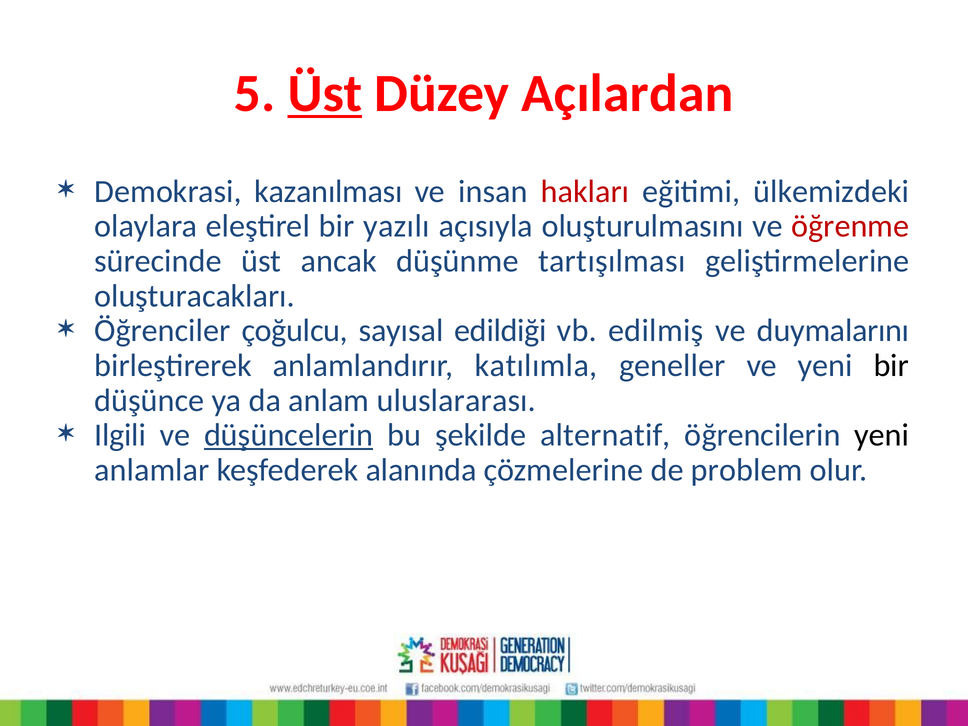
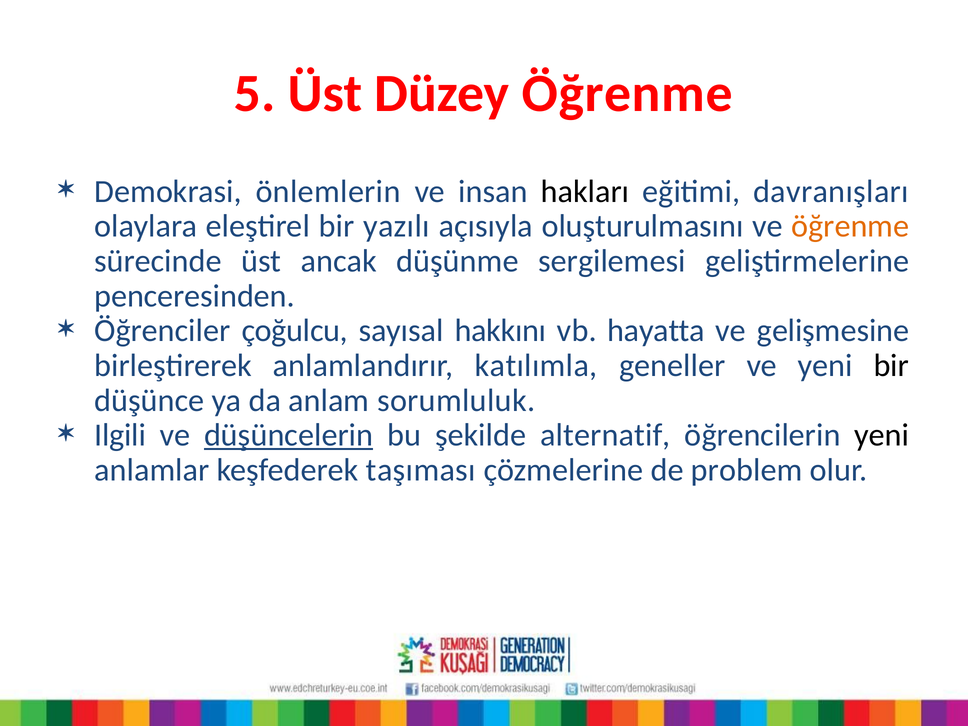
Üst underline: present -> none (325, 93)
Düzey Açılardan: Açılardan -> Öğrenme (627, 93)
kazanılması: kazanılması -> önlemlerin (328, 191)
hakları colour: red -> black (585, 191)
ülkemizdeki: ülkemizdeki -> davranışları (831, 191)
öğrenme colour: red -> orange (850, 226)
tartışılması: tartışılması -> sergilemesi (612, 261)
oluşturacakları: oluşturacakları -> penceresinden (195, 296)
edildiği: edildiği -> hakkını (500, 331)
edilmiş: edilmiş -> hayatta (656, 331)
duymalarını: duymalarını -> gelişmesine (833, 331)
uluslararası: uluslararası -> sorumluluk (456, 400)
alanında: alanında -> taşıması (421, 470)
